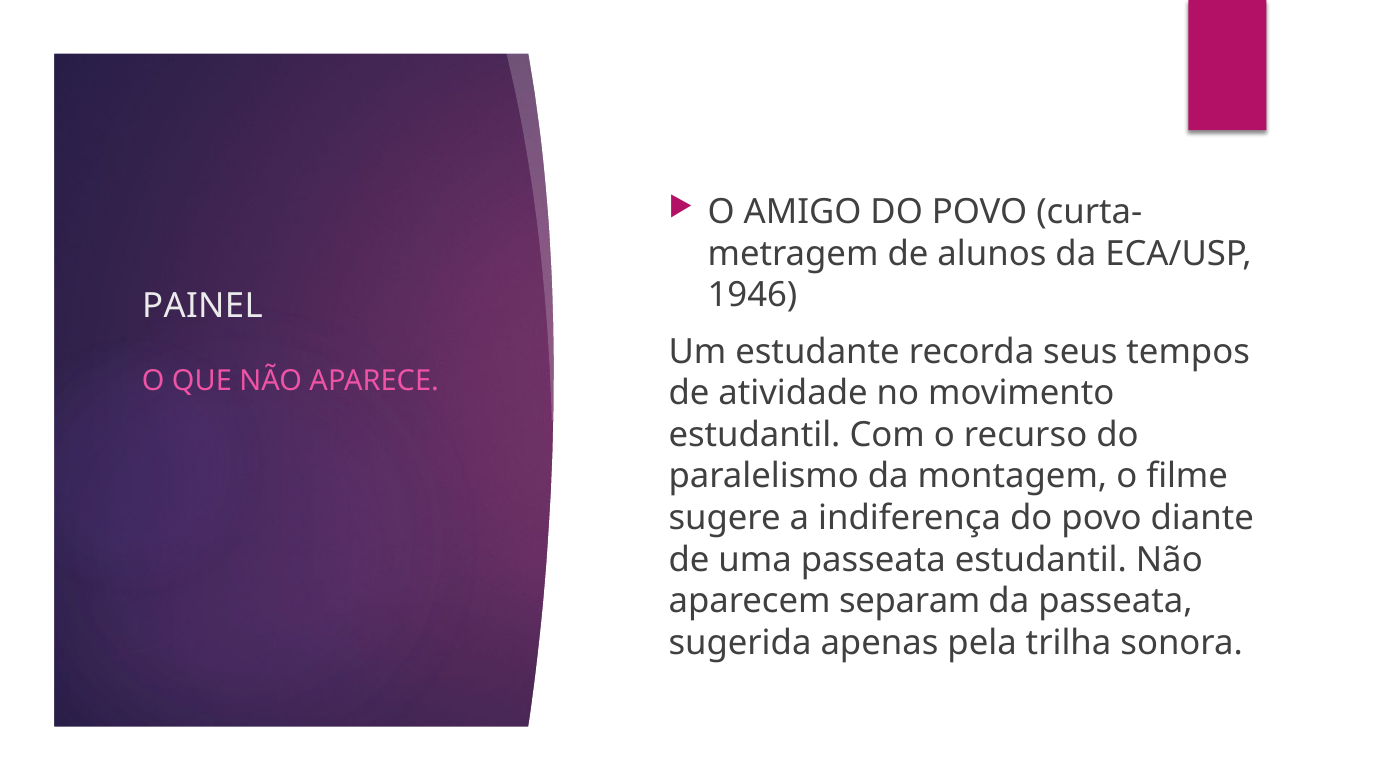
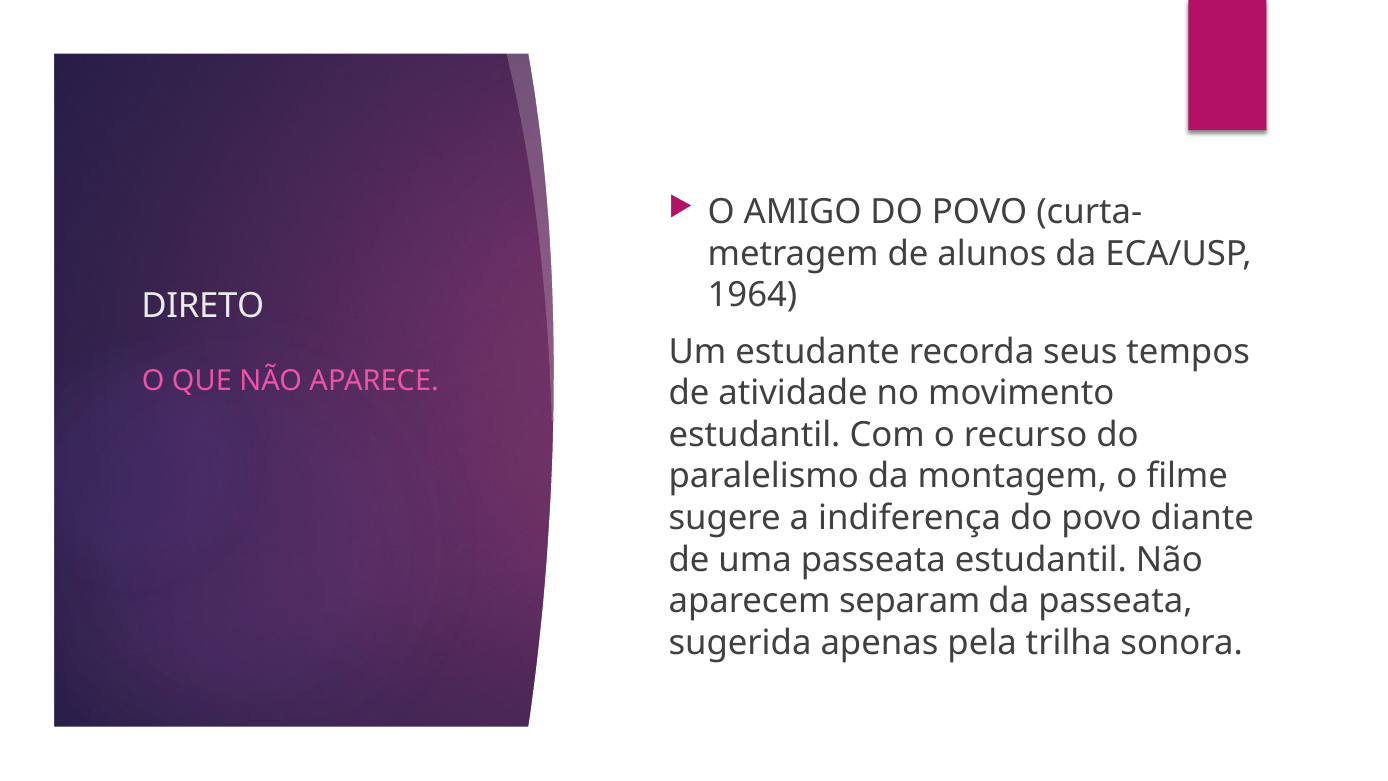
1946: 1946 -> 1964 (752, 295)
PAINEL: PAINEL -> DIRETO (203, 306)
